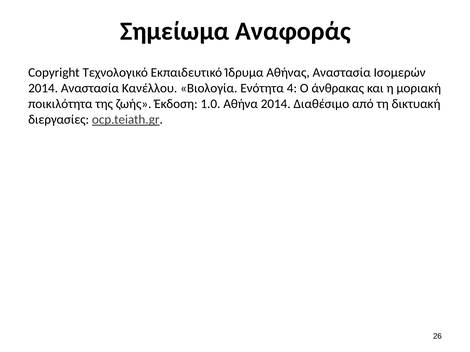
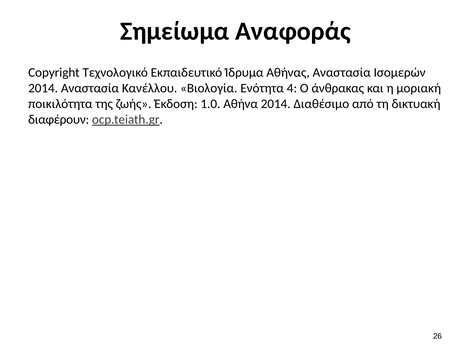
διεργασίες: διεργασίες -> διαφέρουν (59, 120)
